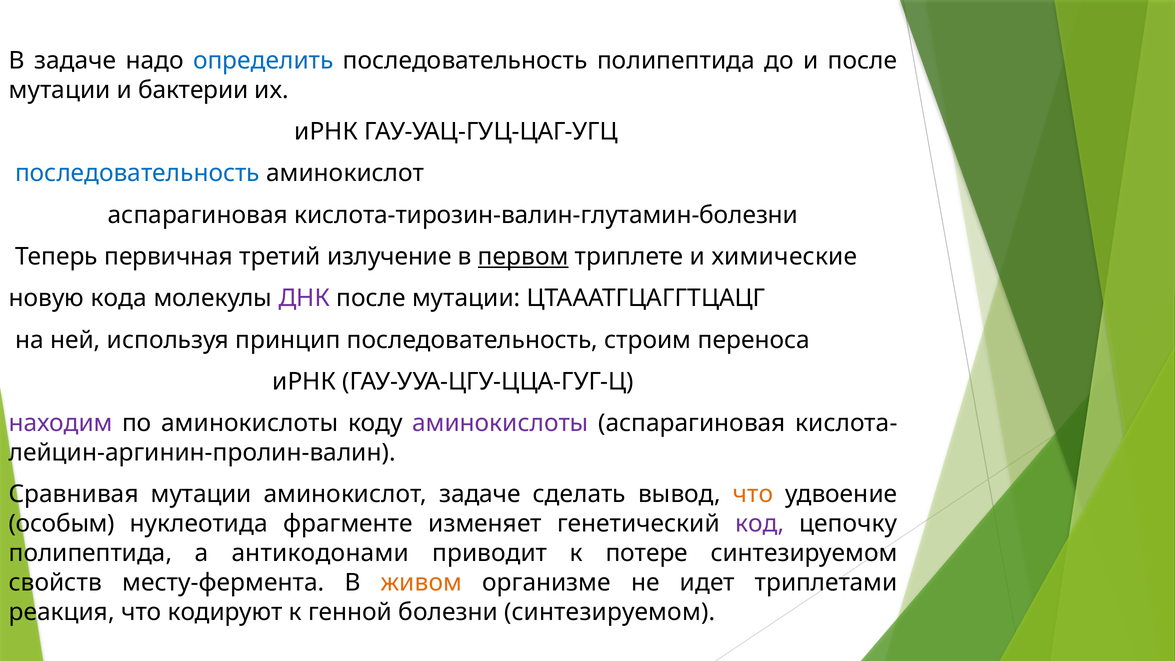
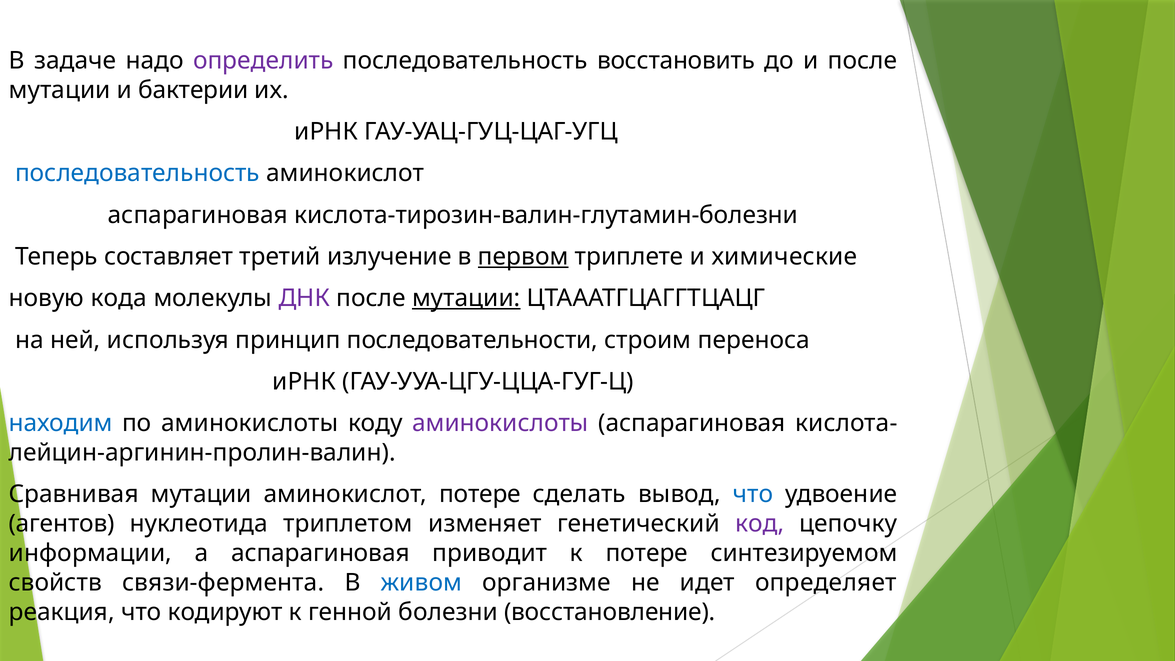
определить colour: blue -> purple (263, 61)
последовательность полипептида: полипептида -> восстановить (676, 61)
первичная: первичная -> составляет (169, 257)
мутации underline: none -> present (466, 298)
принцип последовательность: последовательность -> последовательности (472, 340)
находим colour: purple -> blue (61, 423)
аминокислот задаче: задаче -> потере (480, 494)
что colour: orange -> blue (753, 494)
особым: особым -> агентов (62, 524)
фрагменте: фрагменте -> триплетом (348, 524)
полипептида: полипептида -> информации (90, 553)
а антикодонами: антикодонами -> аспарагиновая (320, 553)
месту-фермента: месту-фермента -> связи-фермента (223, 583)
живом colour: orange -> blue (421, 583)
триплетами: триплетами -> определяет (826, 583)
болезни синтезируемом: синтезируемом -> восстановление (610, 612)
